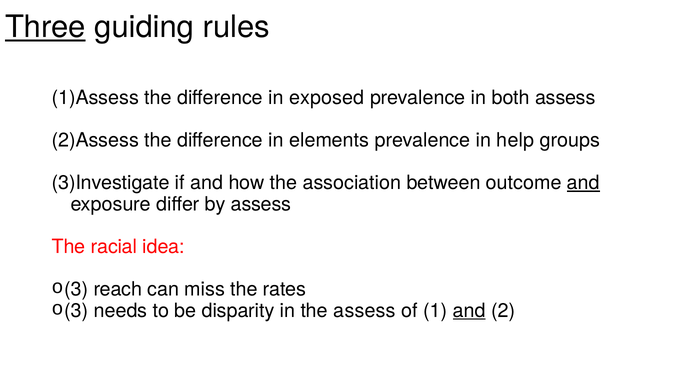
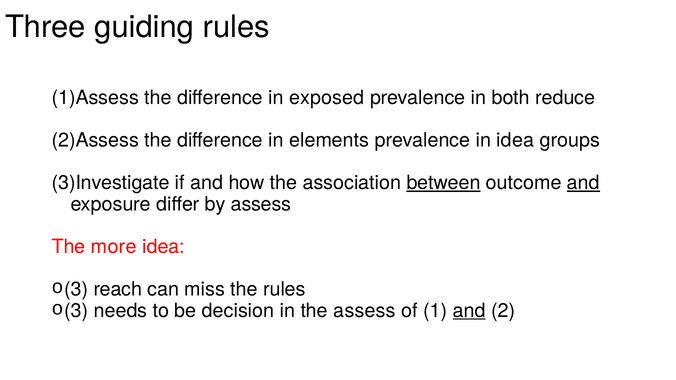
Three underline: present -> none (45, 27)
both assess: assess -> reduce (565, 98)
in help: help -> idea (515, 140)
between underline: none -> present (444, 183)
racial: racial -> more (114, 247)
the rates: rates -> rules (284, 289)
disparity: disparity -> decision (238, 311)
